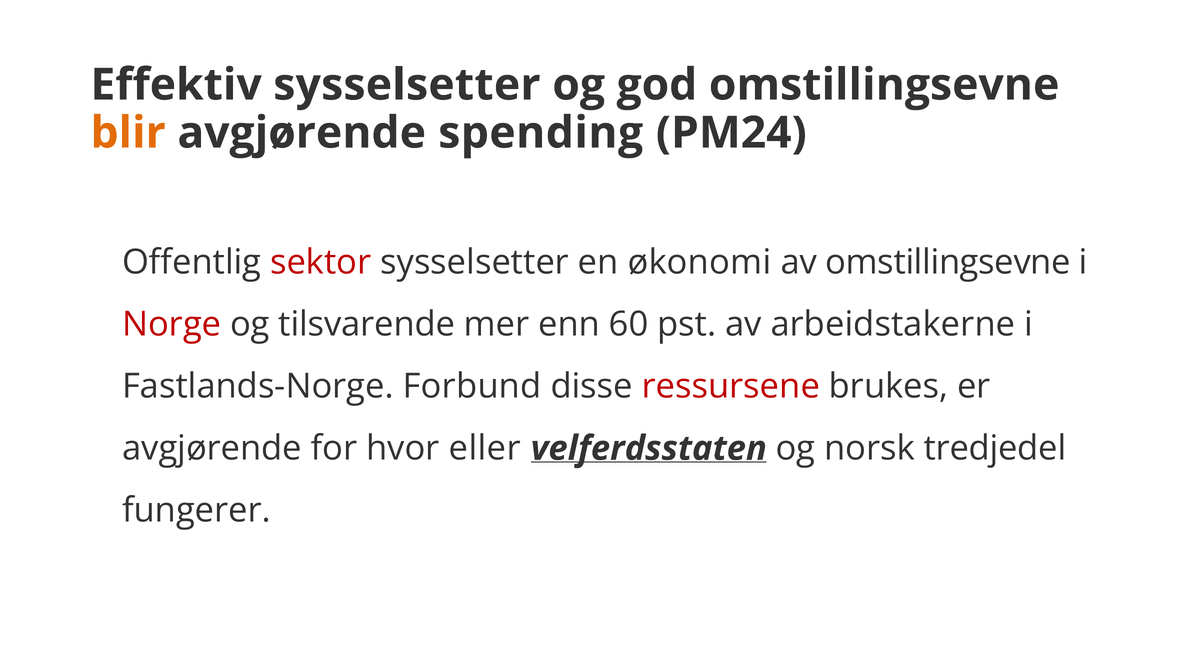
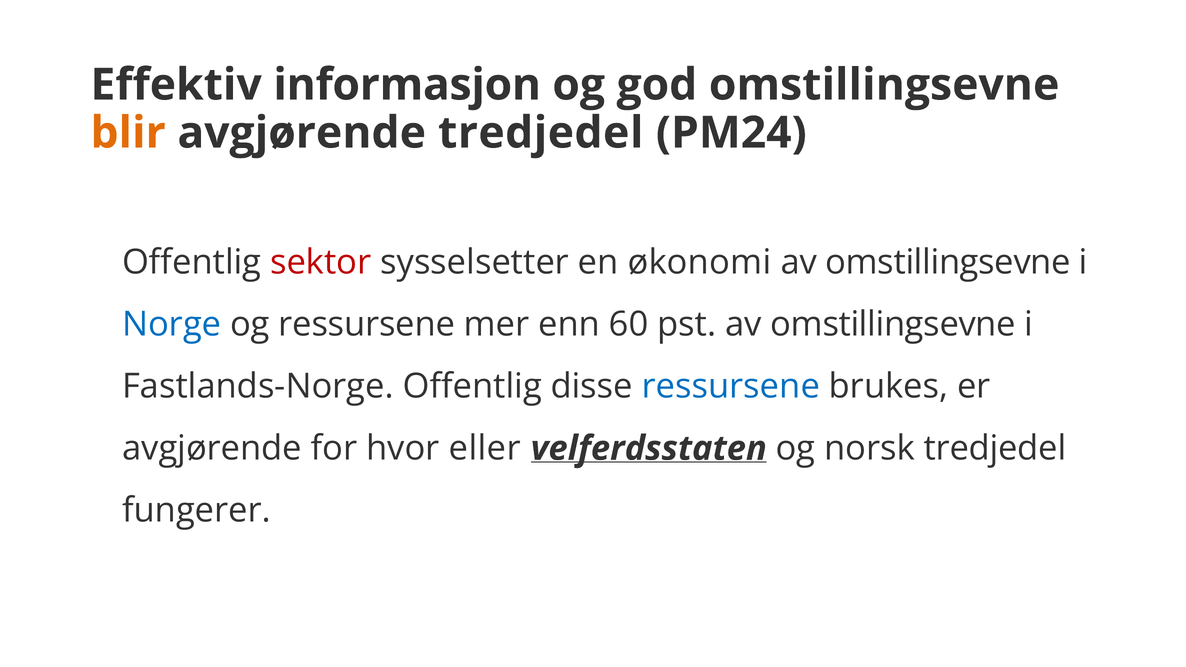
Effektiv sysselsetter: sysselsetter -> informasjon (407, 85)
avgjørende spending: spending -> tredjedel (541, 133)
Norge colour: red -> blue (172, 324)
og tilsvarende: tilsvarende -> ressursene (367, 324)
pst av arbeidstakerne: arbeidstakerne -> omstillingsevne (893, 324)
Fastlands-Norge Forbund: Forbund -> Offentlig (472, 386)
ressursene colour: red -> blue (731, 386)
